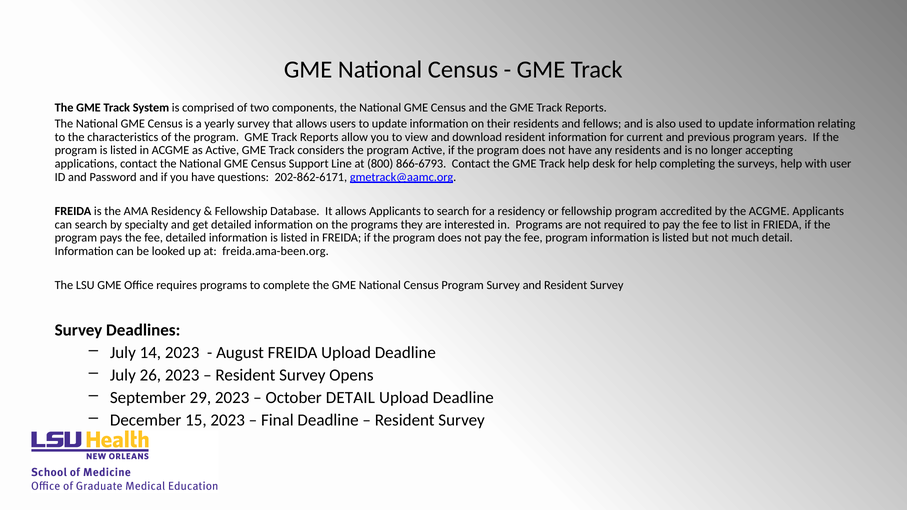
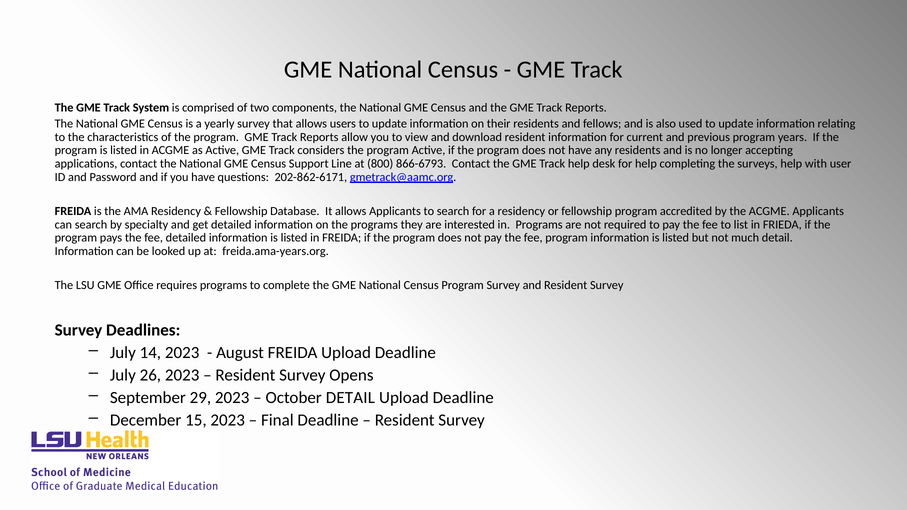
freida.ama-been.org: freida.ama-been.org -> freida.ama-years.org (276, 251)
